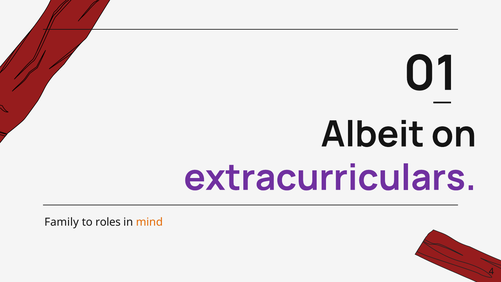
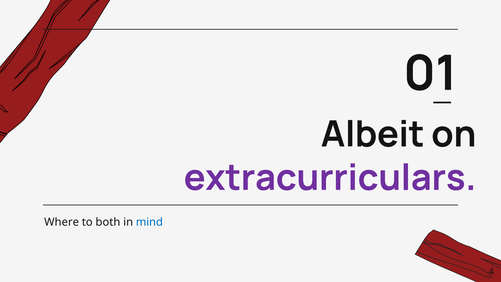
Family: Family -> Where (62, 222)
roles: roles -> both (108, 222)
mind colour: orange -> blue (149, 222)
